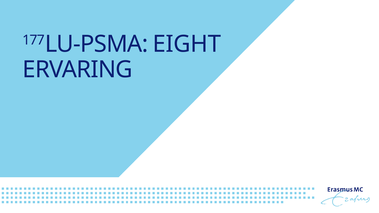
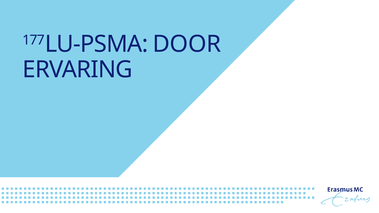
EIGHT: EIGHT -> DOOR (187, 44)
